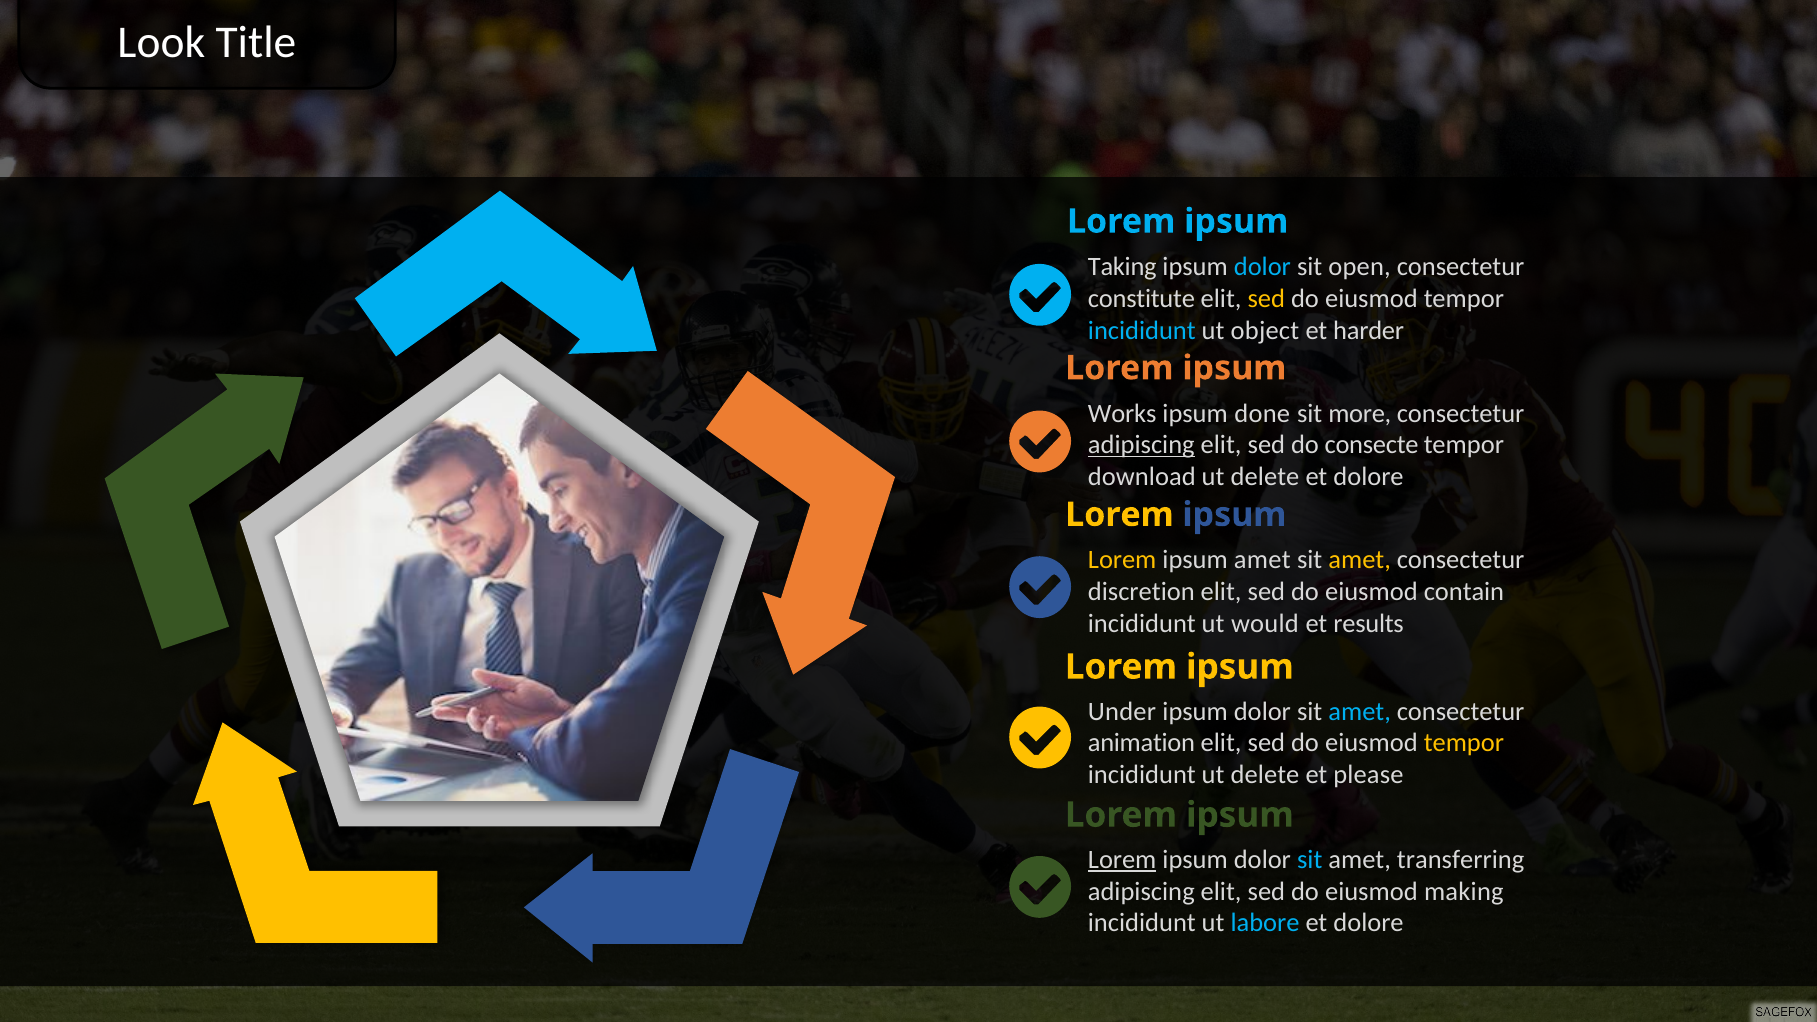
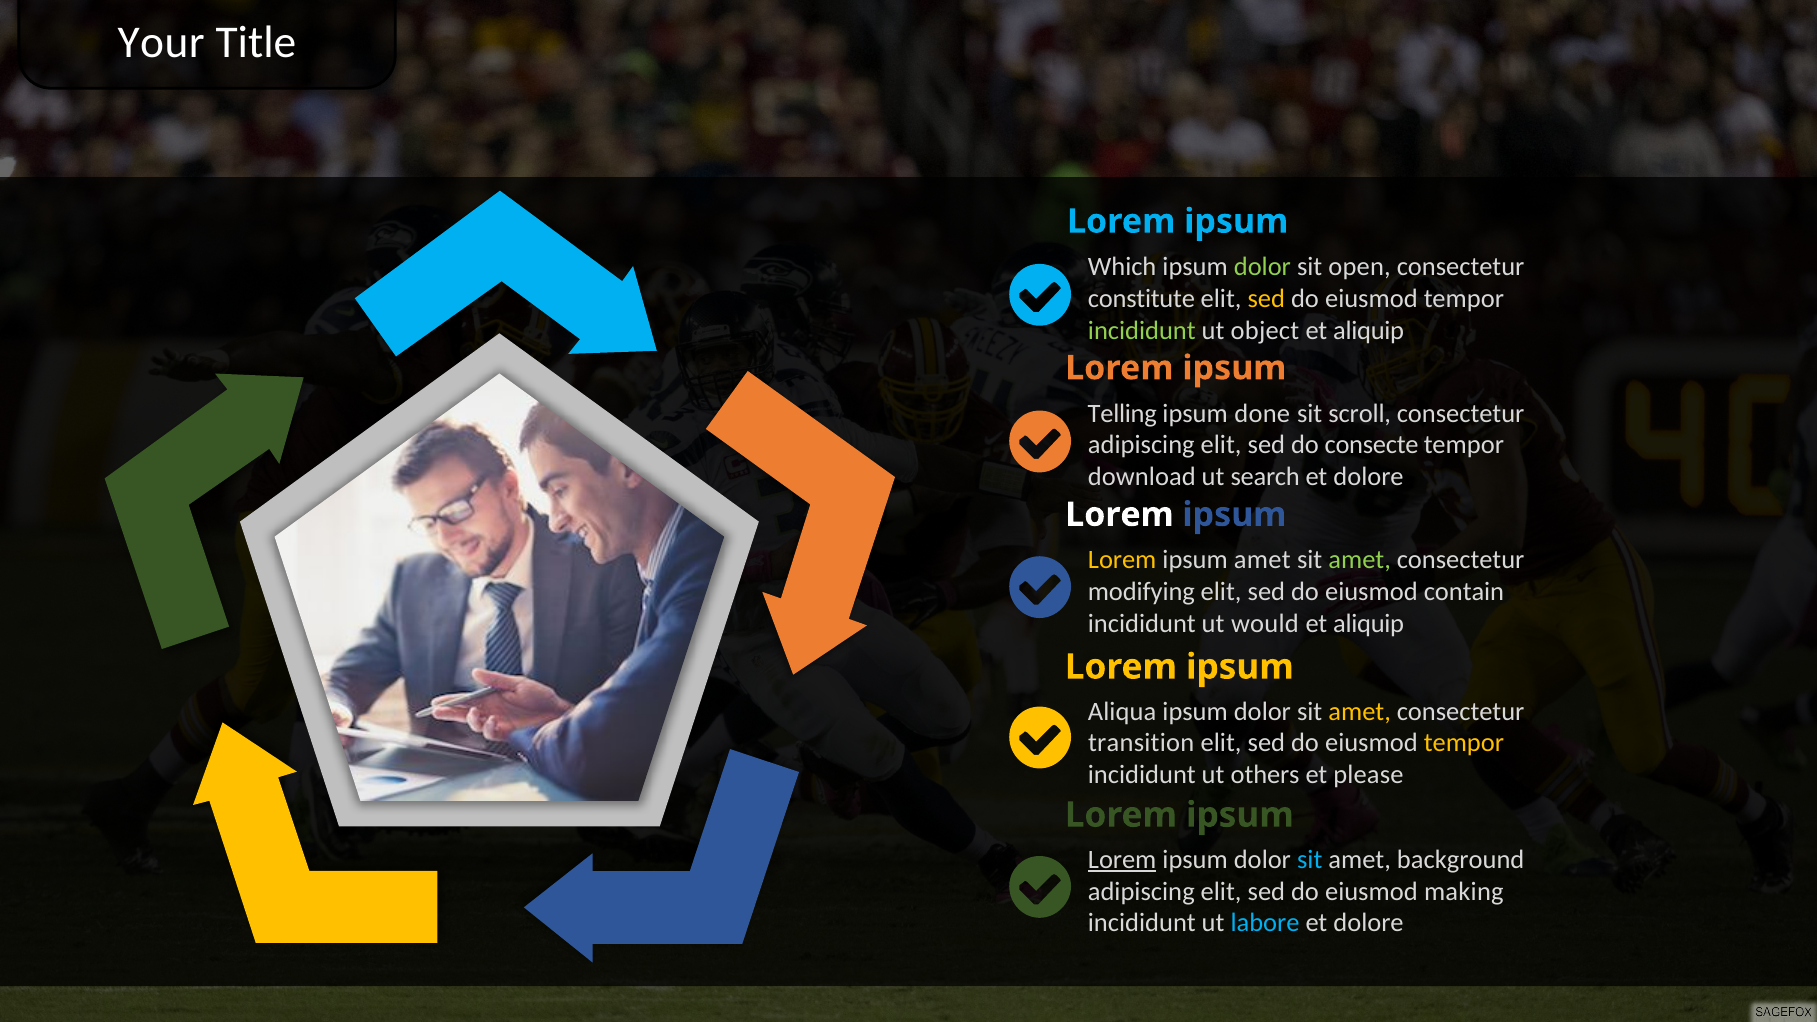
Look: Look -> Your (161, 43)
Taking: Taking -> Which (1122, 267)
dolor colour: light blue -> light green (1262, 267)
incididunt colour: light blue -> light green (1142, 330)
harder: harder -> aliquip (1369, 330)
Works: Works -> Telling (1122, 413)
more: more -> scroll (1360, 413)
adipiscing underline: present -> none (1141, 445)
delete: delete -> search (1265, 477)
Lorem colour: yellow -> white (1119, 515)
amet colour: yellow -> light green (1360, 560)
discretion: discretion -> modifying (1141, 592)
results: results -> aliquip (1369, 624)
Under: Under -> Aliqua (1122, 711)
amet colour: light blue -> yellow (1360, 711)
animation: animation -> transition (1141, 743)
incididunt ut delete: delete -> others (1265, 775)
transferring: transferring -> background (1461, 860)
